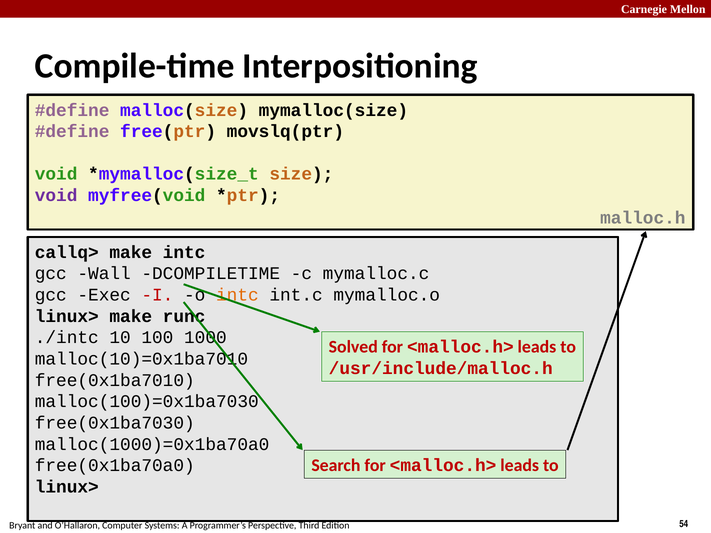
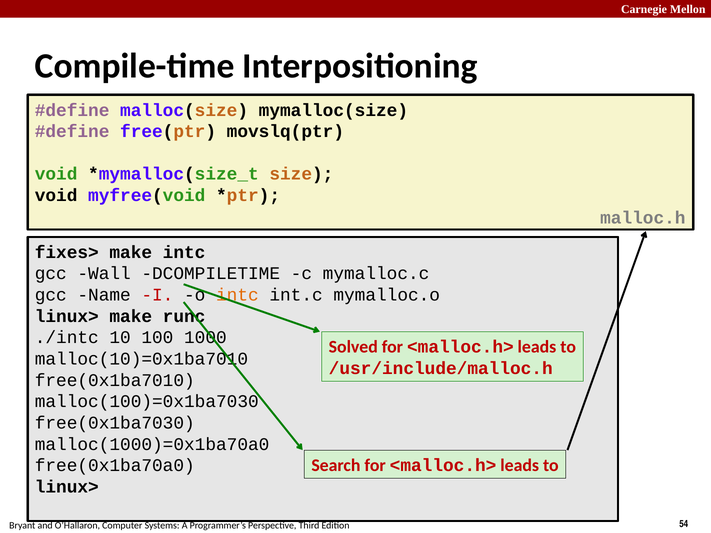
void colour: purple -> black (56, 196)
callq>: callq> -> fixes> (67, 252)
Exec: Exec -> Name (104, 295)
